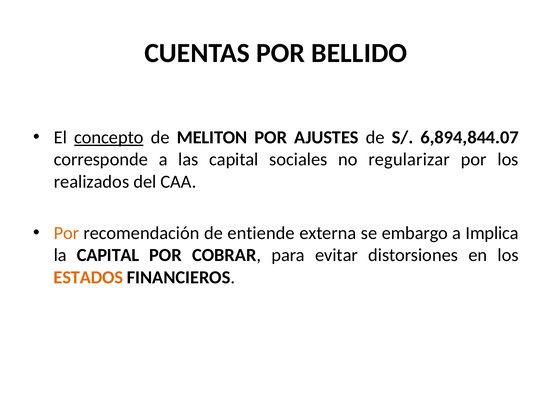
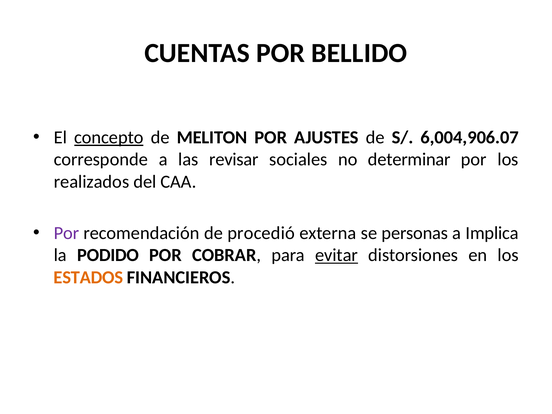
6,894,844.07: 6,894,844.07 -> 6,004,906.07 (470, 137)
las capital: capital -> revisar (234, 160)
regularizar: regularizar -> determinar (409, 160)
Por colour: orange -> purple (66, 233)
entiende: entiende -> procedió (261, 233)
embargo: embargo -> personas (415, 233)
la CAPITAL: CAPITAL -> PODIDO (108, 255)
evitar underline: none -> present (337, 255)
